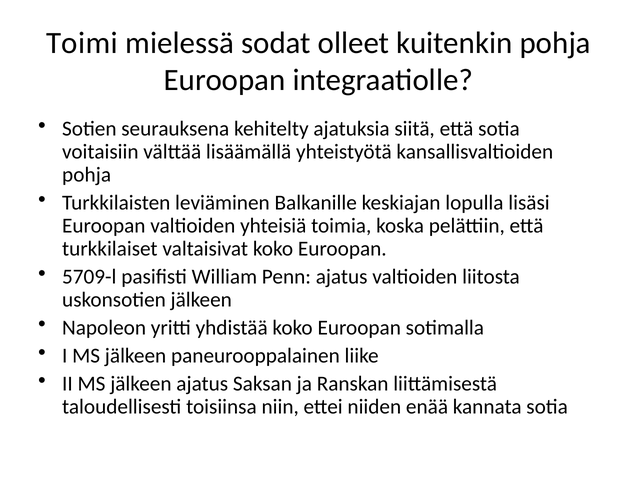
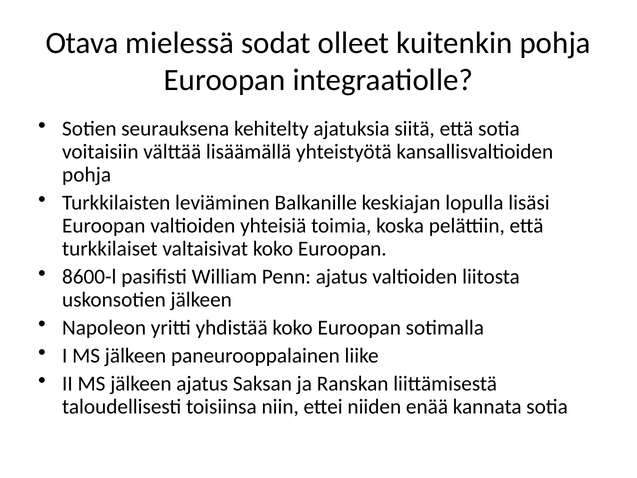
Toimi: Toimi -> Otava (82, 43)
5709-l: 5709-l -> 8600-l (89, 277)
